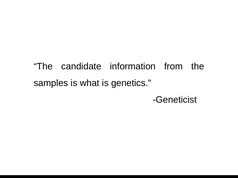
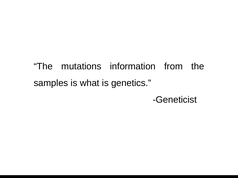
candidate: candidate -> mutations (81, 67)
